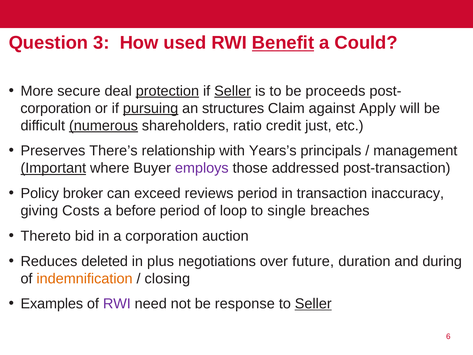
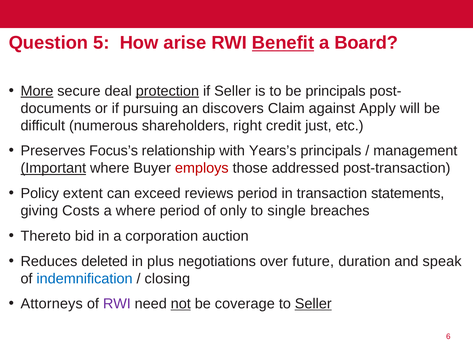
3: 3 -> 5 (101, 43)
used: used -> arise (185, 43)
Could: Could -> Board (366, 43)
More underline: none -> present (37, 91)
Seller underline: present -> none (233, 91)
be proceeds: proceeds -> principals (336, 91)
corporation: corporation -> documents (56, 108)
pursuing underline: present -> none (151, 108)
structures: structures -> discovers (233, 108)
numerous underline: present -> none (103, 126)
ratio: ratio -> right (247, 126)
There’s: There’s -> Focus’s (114, 151)
employs colour: purple -> red (202, 168)
broker: broker -> extent (83, 193)
inaccuracy: inaccuracy -> statements (408, 193)
a before: before -> where (136, 211)
loop: loop -> only (233, 211)
during: during -> speak (442, 261)
indemnification colour: orange -> blue (85, 278)
Examples: Examples -> Attorneys (52, 304)
not underline: none -> present (181, 304)
response: response -> coverage (245, 304)
